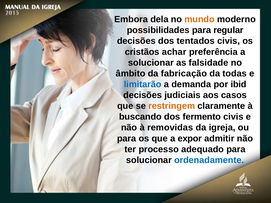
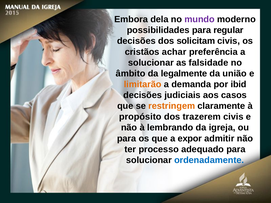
mundo colour: orange -> purple (200, 19)
tentados: tentados -> solicitam (196, 41)
fabricação: fabricação -> legalmente (184, 74)
todas: todas -> união (235, 74)
limitarão colour: blue -> orange (143, 84)
buscando: buscando -> propósito (140, 117)
fermento: fermento -> trazerem (202, 117)
removidas: removidas -> lembrando (170, 128)
